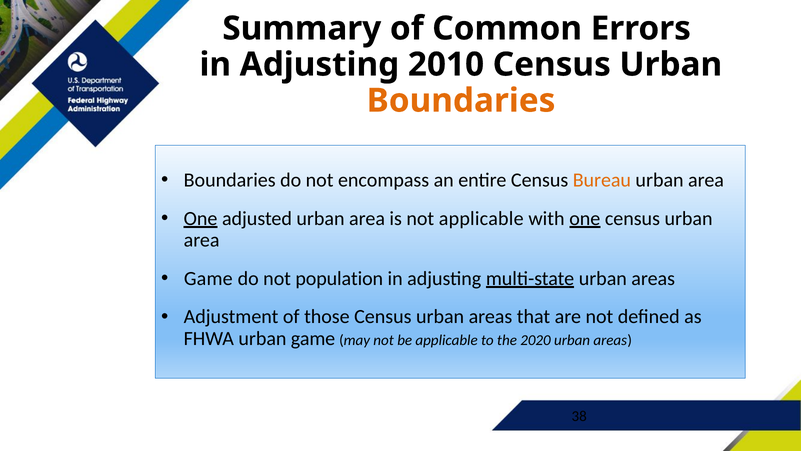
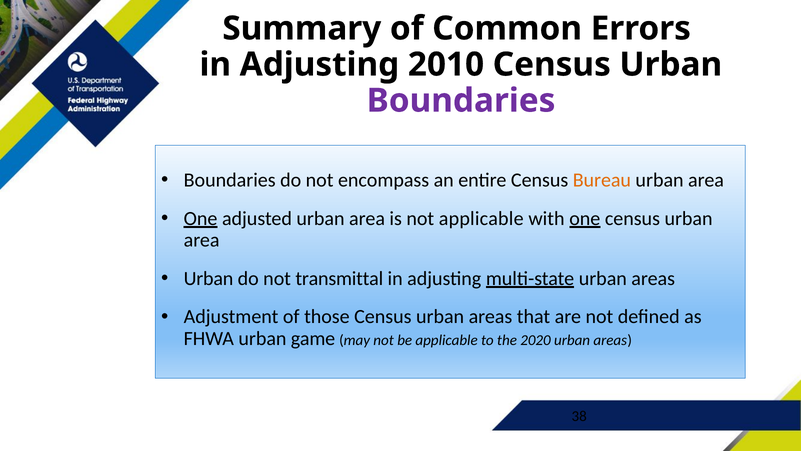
Boundaries colour: orange -> purple (461, 101)
Game: Game -> Urban (209, 278)
population: population -> transmittal (339, 278)
